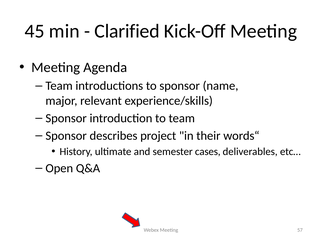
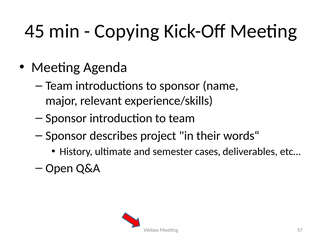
Clarified: Clarified -> Copying (127, 31)
